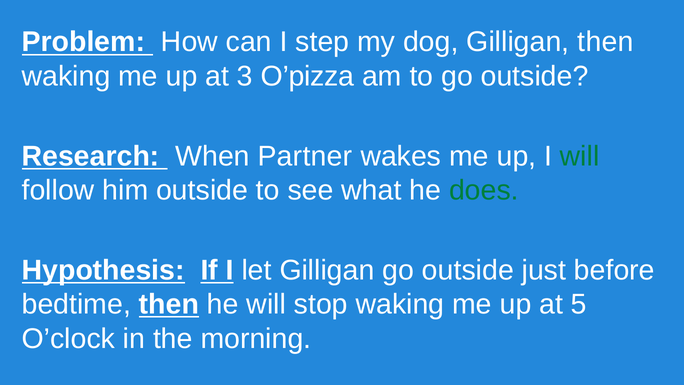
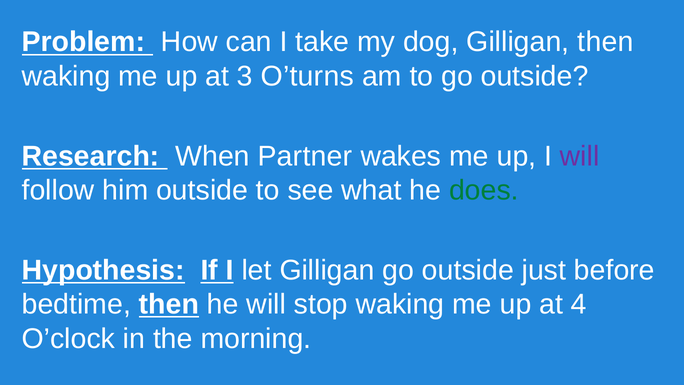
step: step -> take (322, 42)
O’pizza: O’pizza -> O’turns (307, 76)
will colour: green -> purple (580, 156)
5: 5 -> 4 (579, 304)
